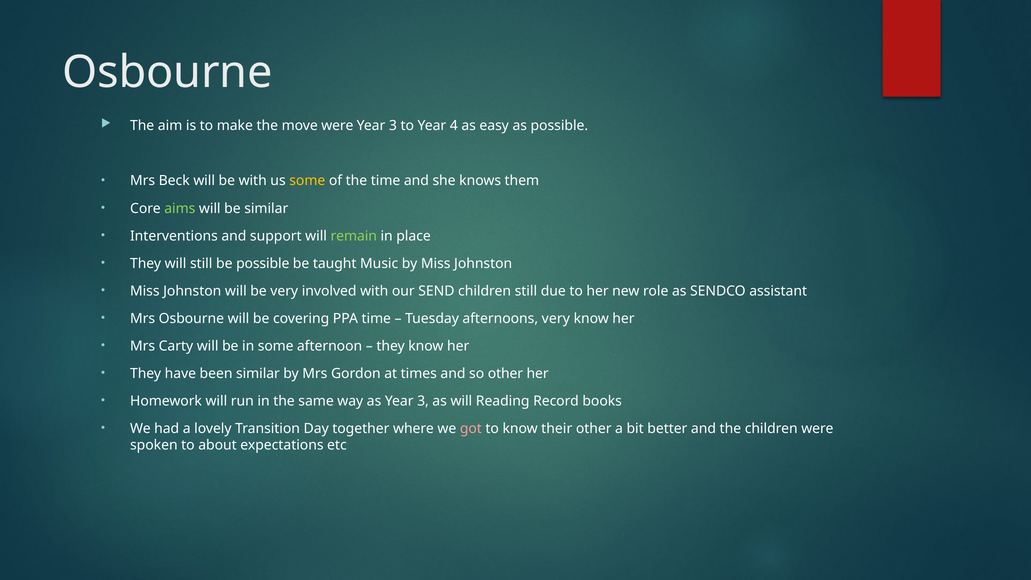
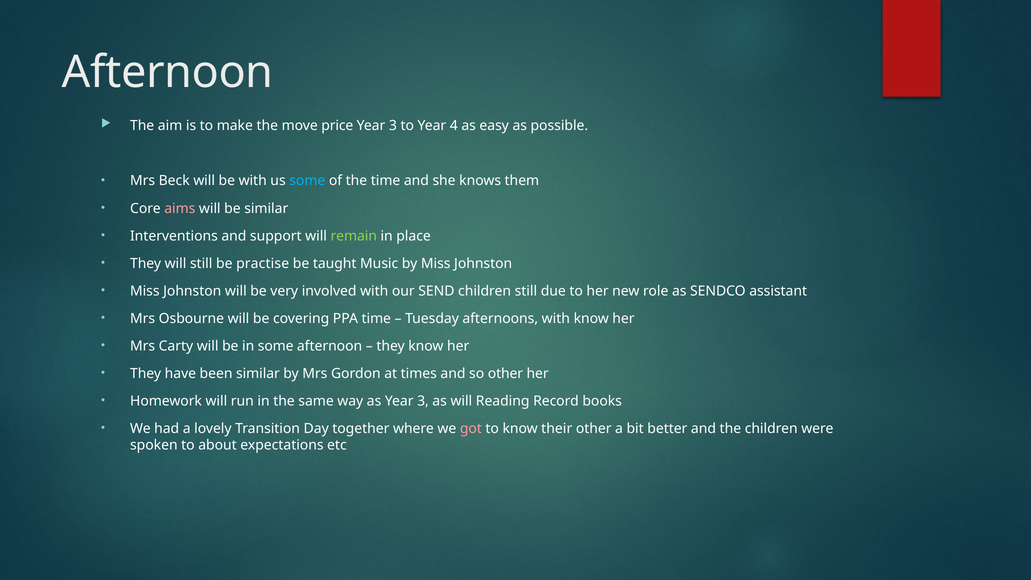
Osbourne: Osbourne -> Afternoon (168, 72)
move were: were -> price (337, 126)
some colour: yellow -> light blue (307, 181)
aims colour: light green -> pink (180, 208)
be possible: possible -> practise (263, 263)
afternoons very: very -> with (556, 318)
